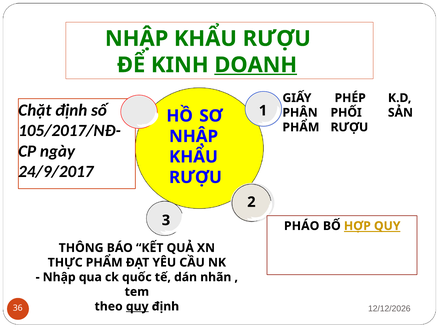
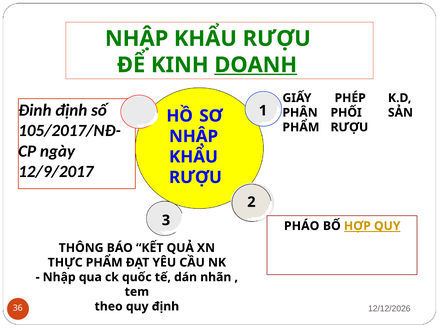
Chặt: Chặt -> Đinh (35, 110)
24/9/2017: 24/9/2017 -> 12/9/2017 (56, 172)
quy underline: present -> none (137, 307)
